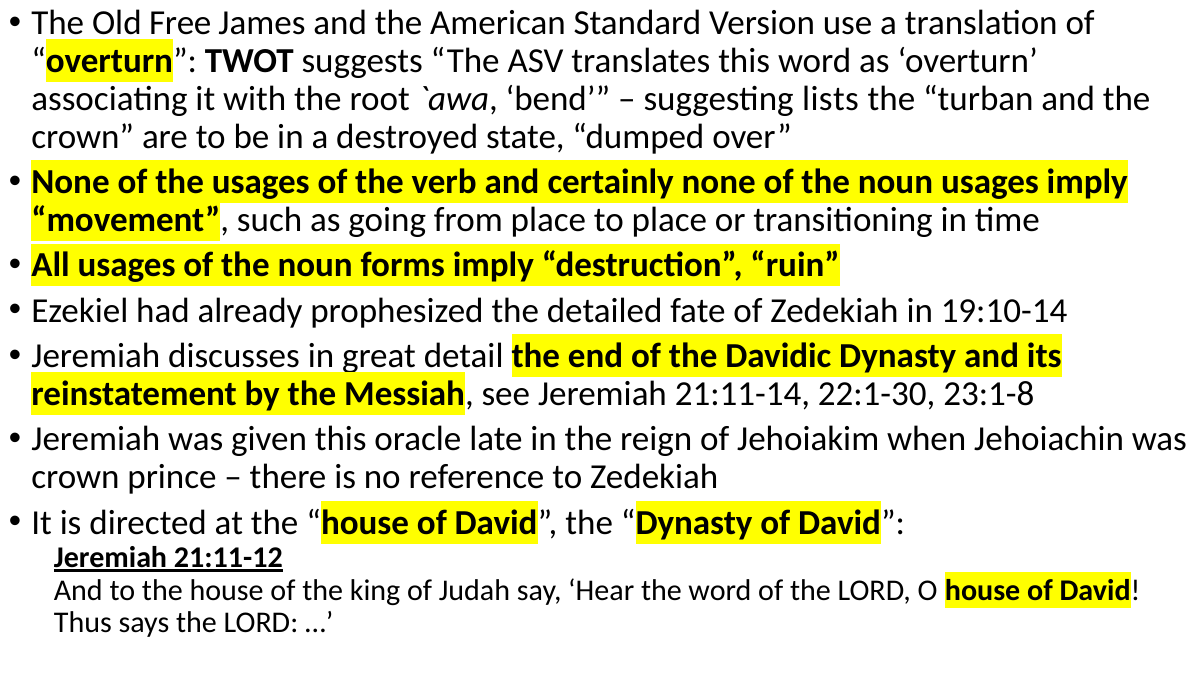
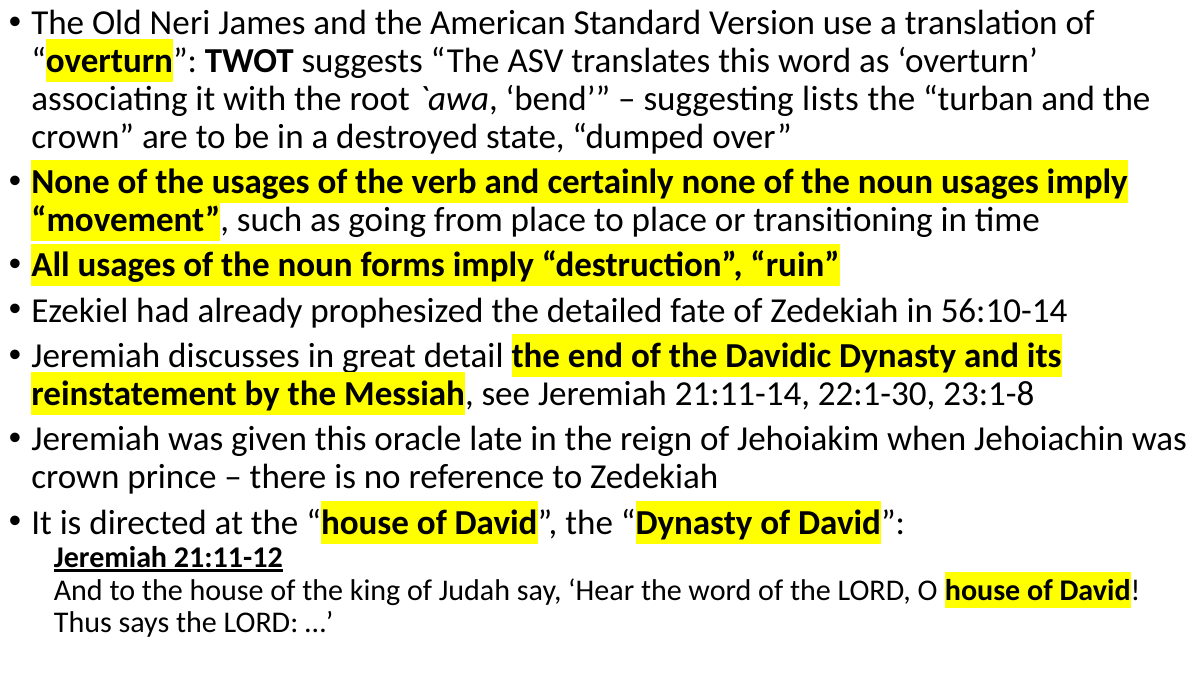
Free: Free -> Neri (180, 23)
19:10-14: 19:10-14 -> 56:10-14 (1004, 311)
